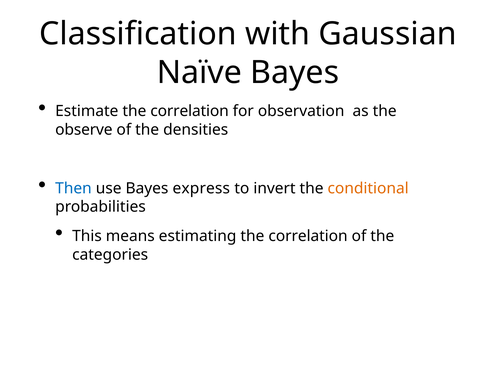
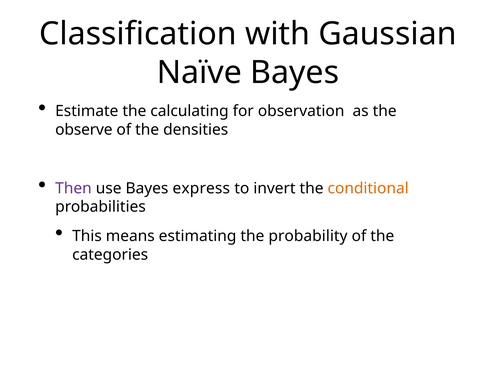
Estimate the correlation: correlation -> calculating (190, 111)
Then colour: blue -> purple (73, 188)
estimating the correlation: correlation -> probability (308, 236)
